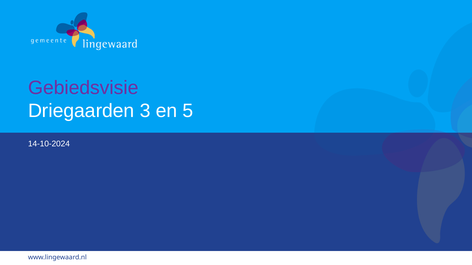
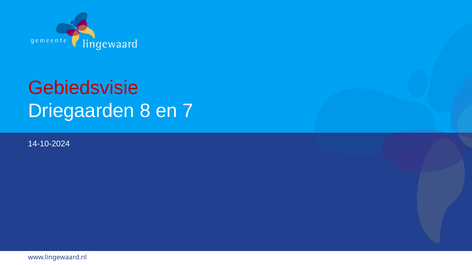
Gebiedsvisie colour: purple -> red (83, 88)
3: 3 -> 8 (145, 111)
5: 5 -> 7 (188, 111)
